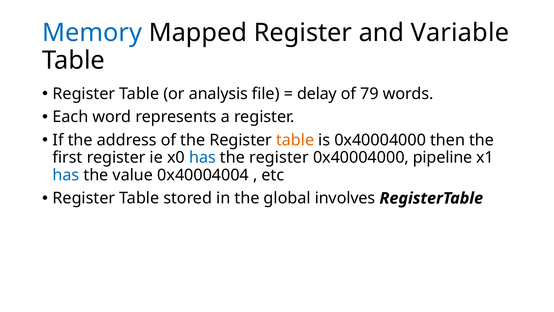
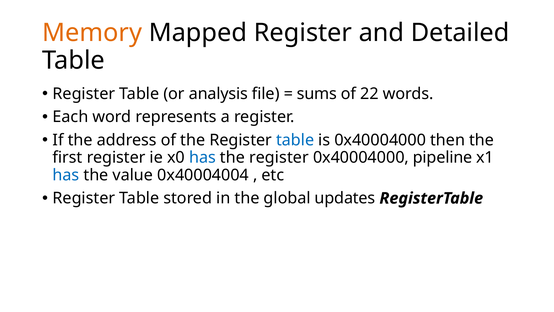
Memory colour: blue -> orange (92, 33)
Variable: Variable -> Detailed (460, 33)
delay: delay -> sums (317, 94)
79: 79 -> 22 (369, 94)
table colour: orange -> blue (295, 140)
involves: involves -> updates (345, 198)
